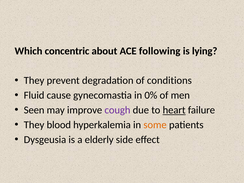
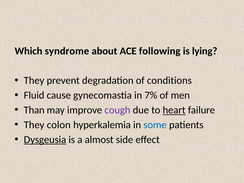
concentric: concentric -> syndrome (67, 51)
0%: 0% -> 7% (151, 95)
Seen: Seen -> Than (34, 110)
blood: blood -> colon (59, 125)
some colour: orange -> blue (155, 125)
Dysgeusia underline: none -> present (45, 140)
elderly: elderly -> almost (99, 140)
